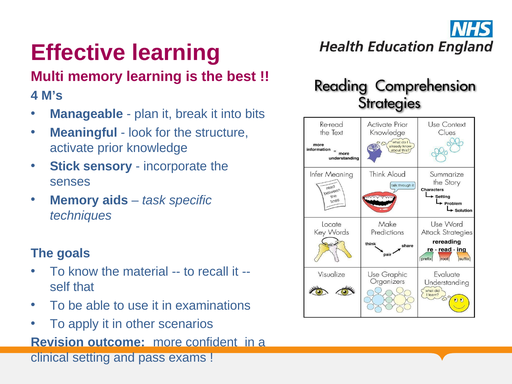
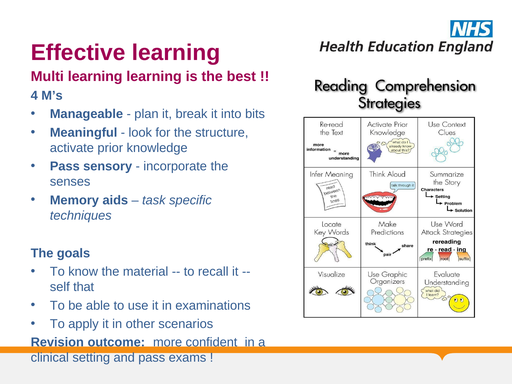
Multi memory: memory -> learning (95, 76)
Stick: Stick -> Pass (65, 166)
